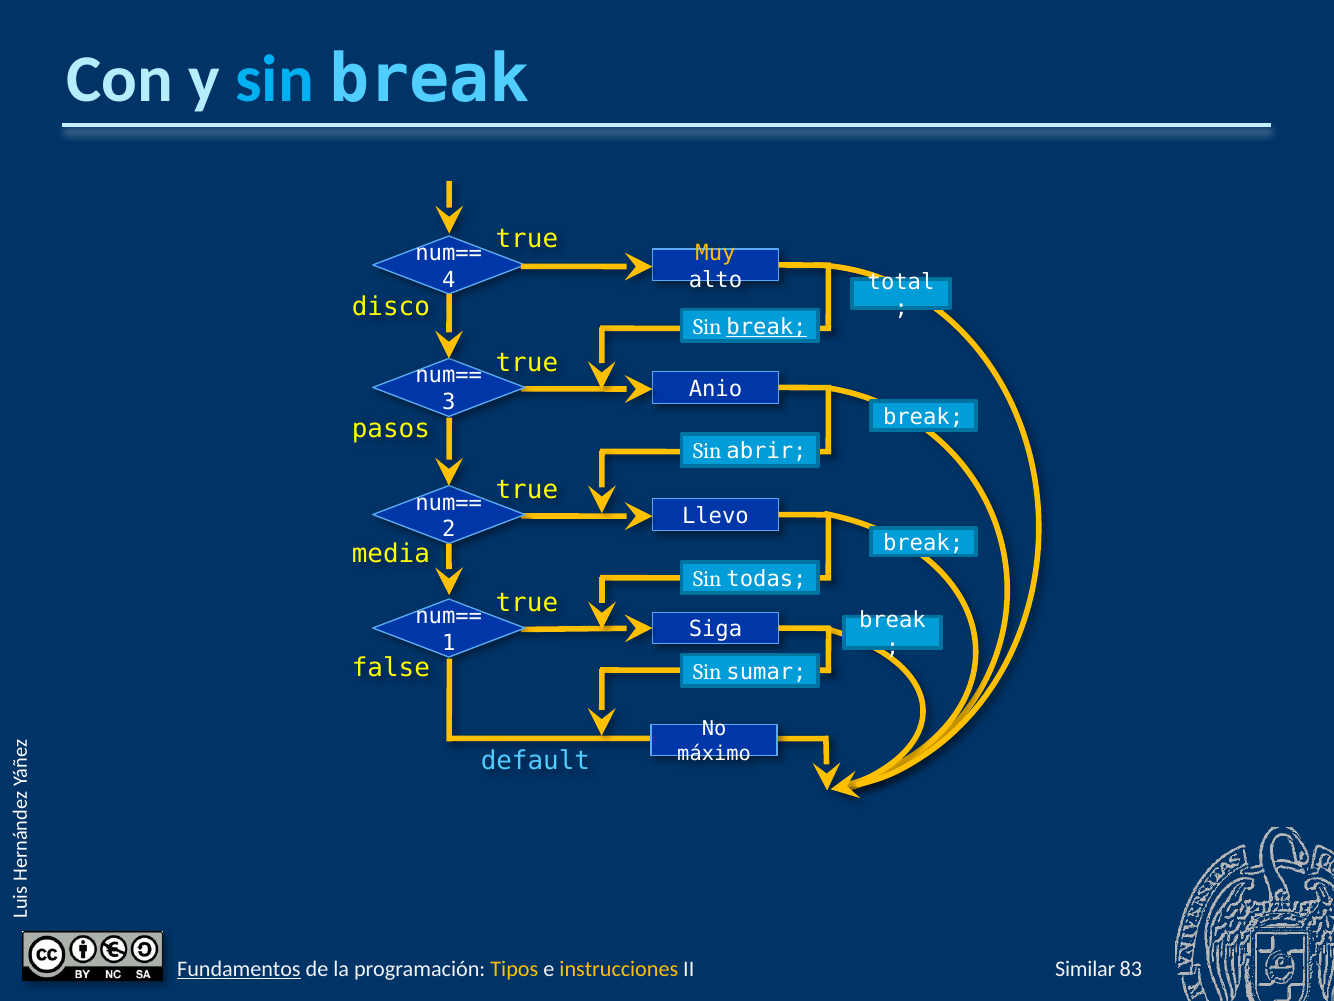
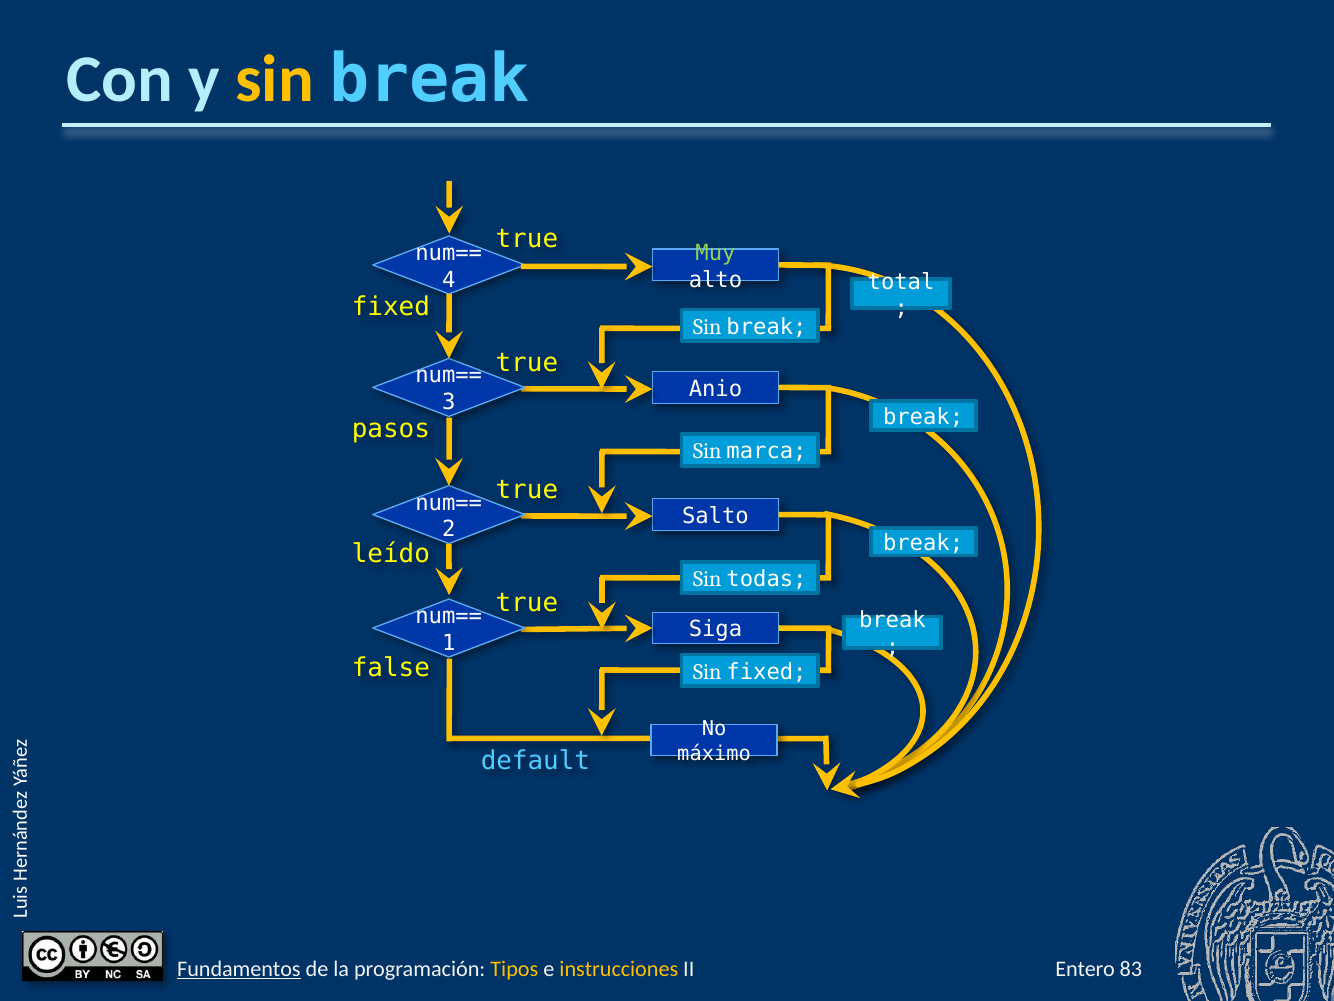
sin colour: light blue -> yellow (274, 79)
Muy colour: yellow -> light green (715, 253)
disco: disco -> fixed (391, 307)
break underline: present -> none (767, 327)
abrir: abrir -> marca (767, 451)
Llevo: Llevo -> Salto (715, 516)
media: media -> leído (391, 554)
Sin sumar: sumar -> fixed (767, 672)
Similar: Similar -> Entero (1085, 968)
